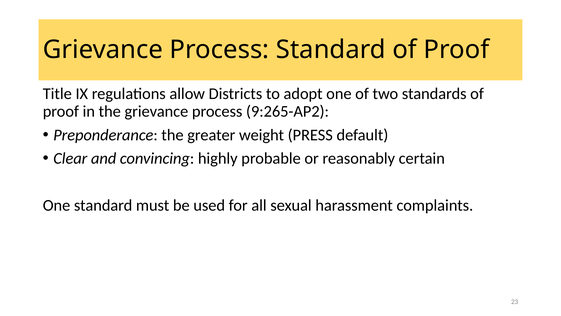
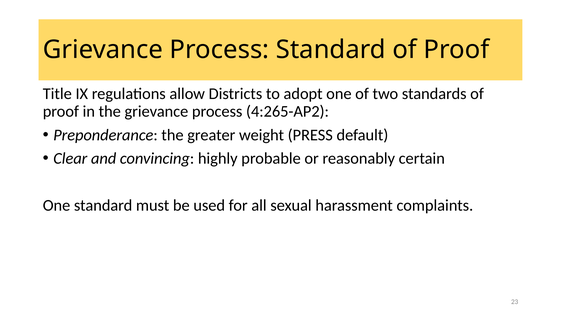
9:265-AP2: 9:265-AP2 -> 4:265-AP2 (288, 111)
